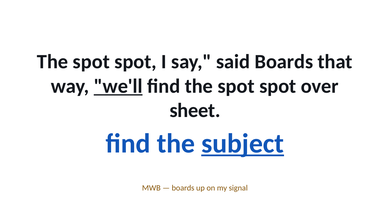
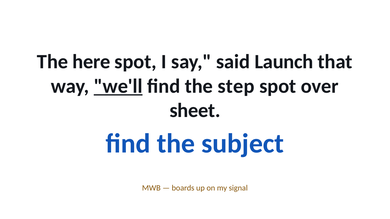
spot: spot -> here (91, 62)
said Boards: Boards -> Launch (284, 62)
find the spot: spot -> step (236, 86)
subject underline: present -> none (243, 144)
